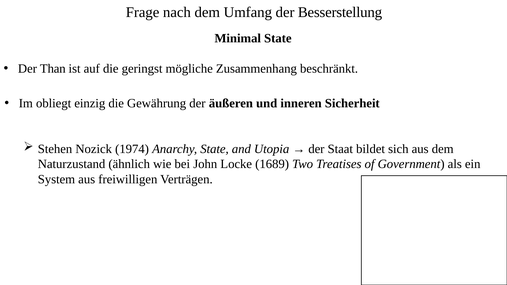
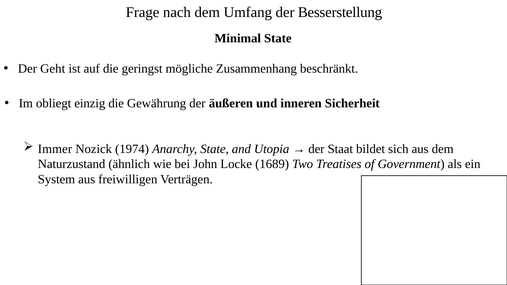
Than: Than -> Geht (53, 69)
Stehen: Stehen -> Immer (55, 149)
